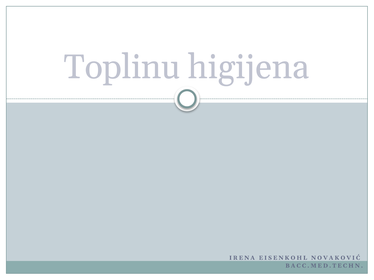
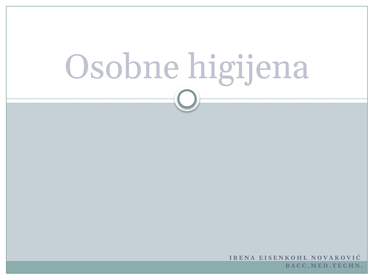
Toplinu: Toplinu -> Osobne (122, 67)
